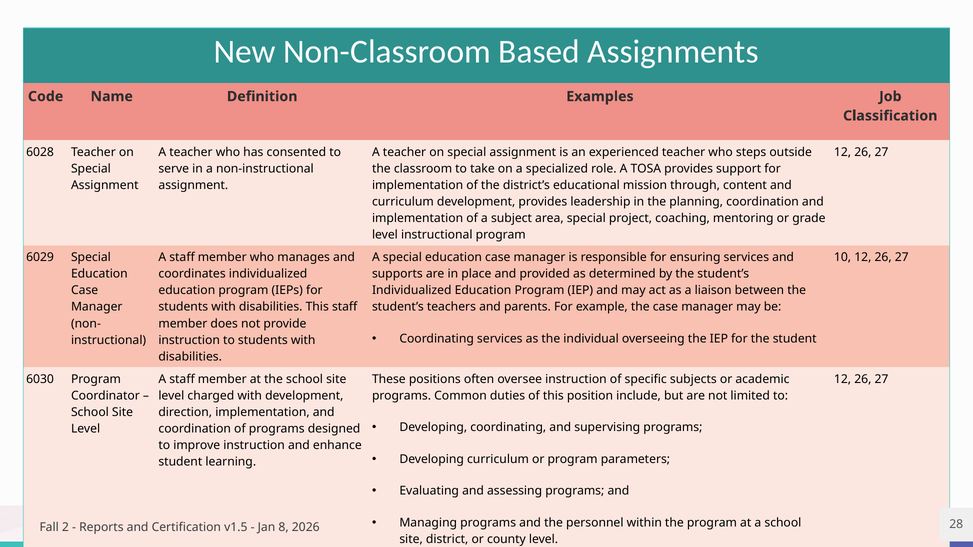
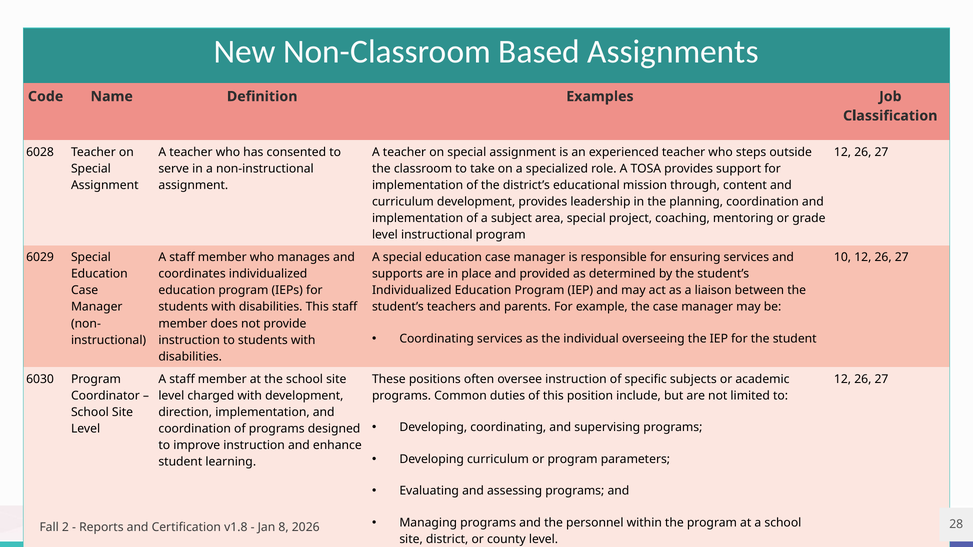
v1.5: v1.5 -> v1.8 (236, 528)
